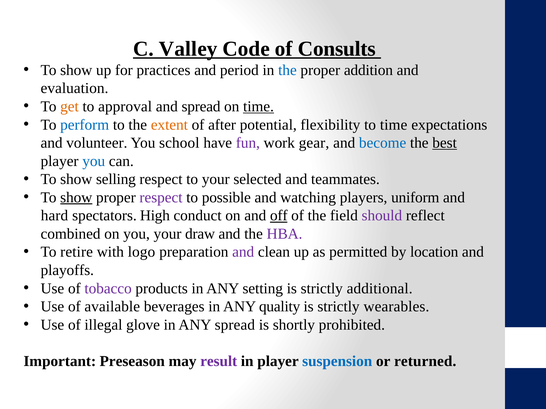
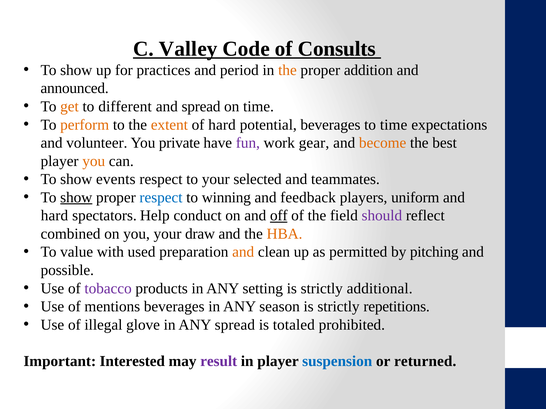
the colour: blue -> orange (287, 70)
evaluation: evaluation -> announced (75, 88)
approval: approval -> different (125, 107)
time underline: present -> none (259, 107)
perform colour: blue -> orange (85, 125)
of after: after -> hard (222, 125)
potential flexibility: flexibility -> beverages (330, 125)
school: school -> private (179, 143)
become colour: blue -> orange (383, 143)
best underline: present -> none (445, 143)
you colour: blue -> orange (94, 161)
selling: selling -> events (116, 179)
respect colour: purple -> blue (161, 198)
possible: possible -> winning (226, 198)
watching: watching -> feedback (308, 198)
High: High -> Help (155, 216)
HBA colour: purple -> orange (285, 234)
retire: retire -> value (77, 252)
logo: logo -> used (142, 252)
and colour: purple -> orange (243, 252)
location: location -> pitching (434, 252)
playoffs: playoffs -> possible (67, 270)
available: available -> mentions (112, 307)
quality: quality -> season (280, 307)
wearables: wearables -> repetitions (397, 307)
shortly: shortly -> totaled (294, 325)
Preseason: Preseason -> Interested (132, 362)
